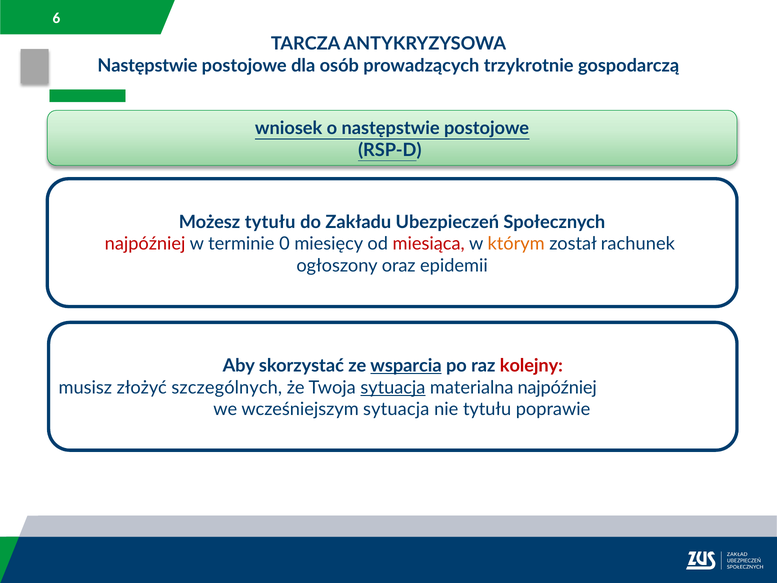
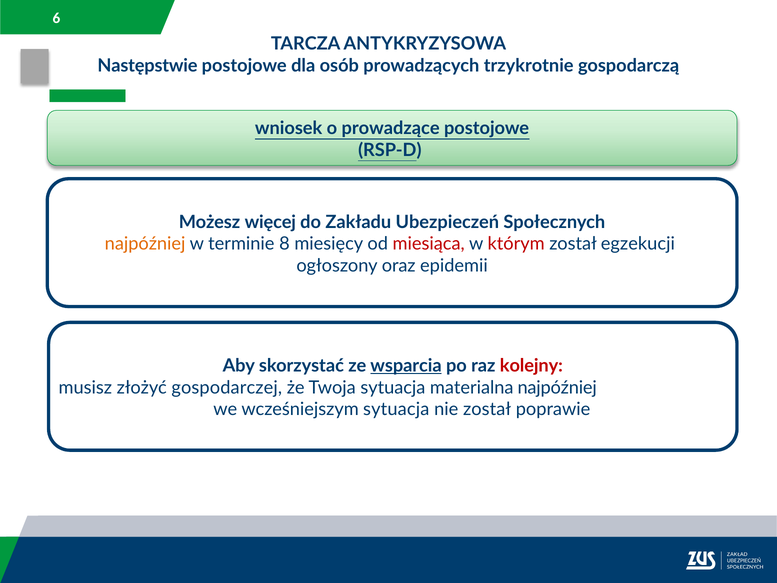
o następstwie: następstwie -> prowadzące (391, 128)
Możesz tytułu: tytułu -> więcej (270, 222)
najpóźniej colour: red -> orange (145, 244)
0: 0 -> 8 (284, 244)
którym colour: orange -> red (516, 244)
rachunek: rachunek -> egzekucji (638, 244)
szczególnych: szczególnych -> gospodarczej (227, 387)
sytuacja underline: present -> none (393, 387)
nie tytułu: tytułu -> został (487, 409)
